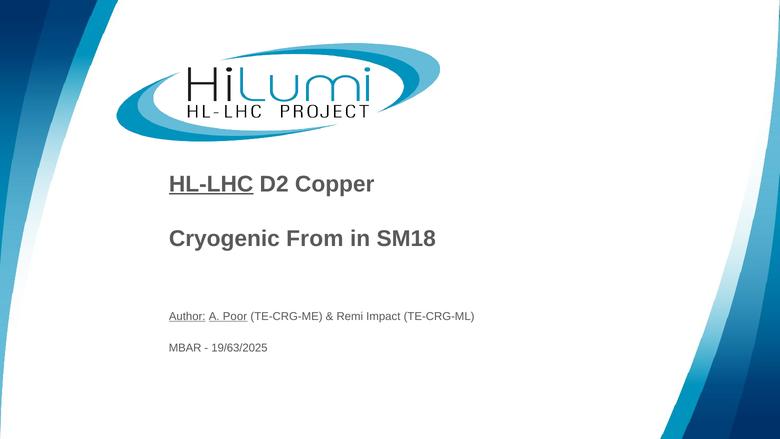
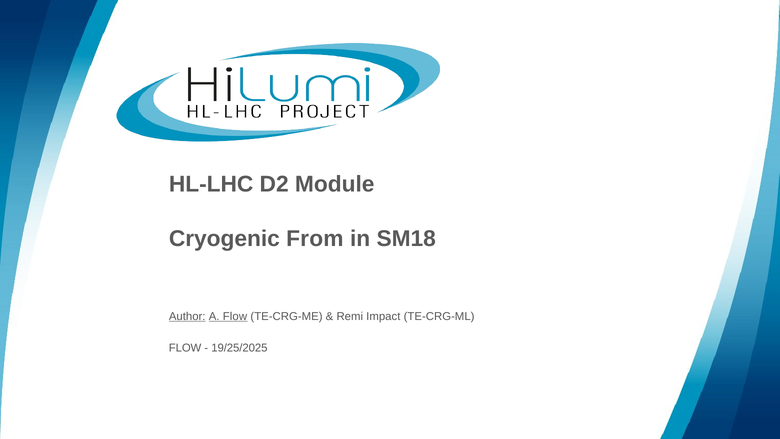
HL-LHC underline: present -> none (211, 184)
Copper: Copper -> Module (335, 184)
A Poor: Poor -> Flow (235, 316)
MBAR: MBAR -> FLOW (185, 348)
19/63/2025: 19/63/2025 -> 19/25/2025 (239, 348)
